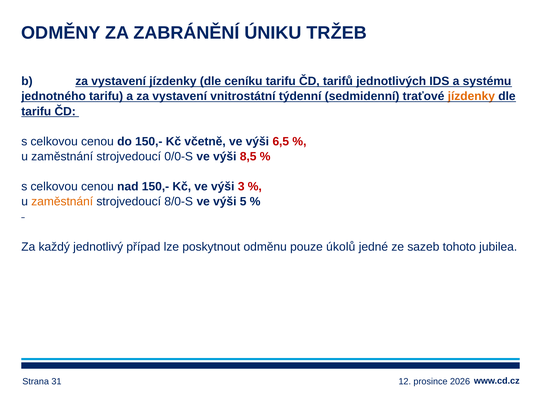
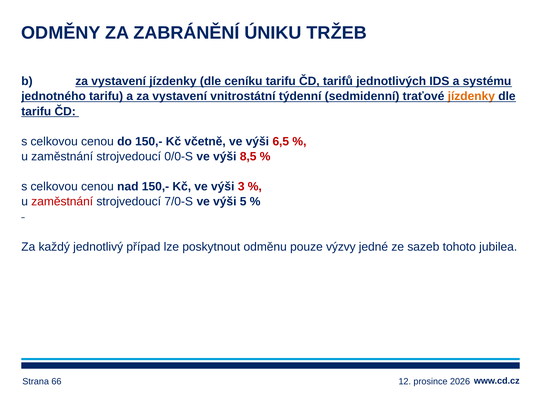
zaměstnání colour: orange -> red (62, 202)
8/0-S: 8/0-S -> 7/0-S (179, 202)
úkolů: úkolů -> výzvy (341, 247)
31: 31 -> 66 (56, 381)
